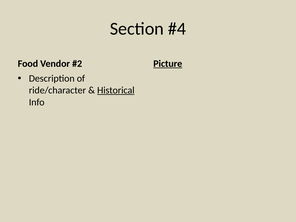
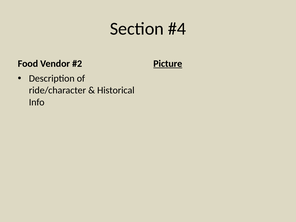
Historical underline: present -> none (116, 90)
